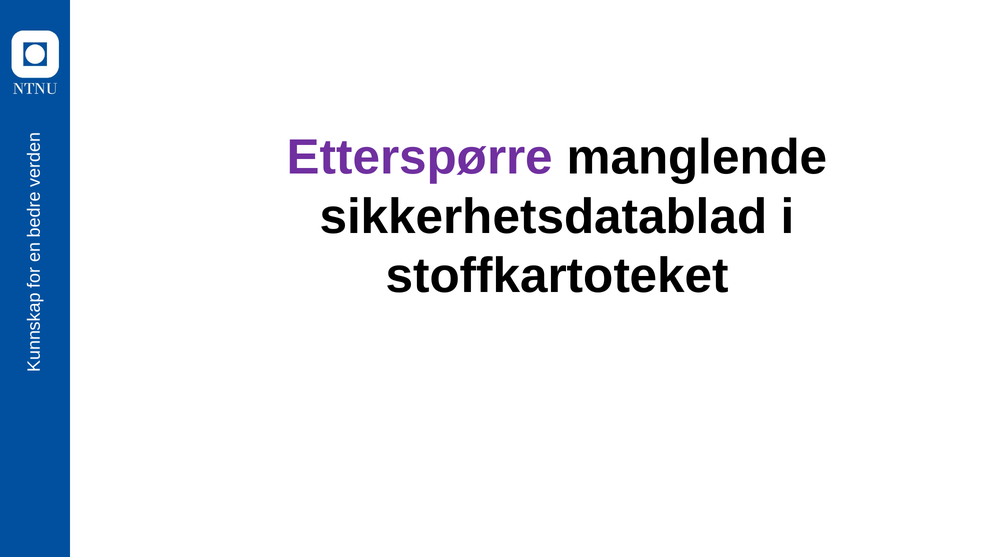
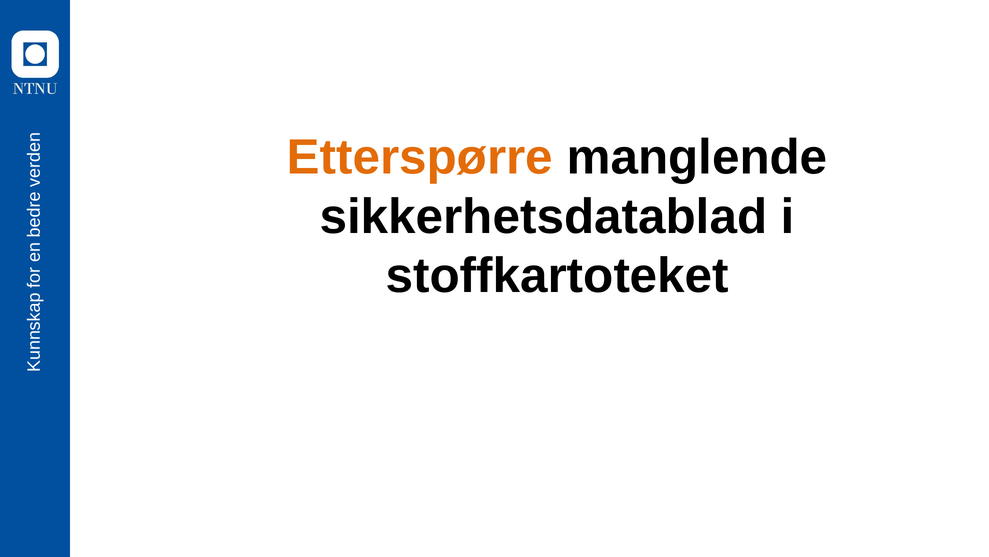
Etterspørre colour: purple -> orange (420, 157)
